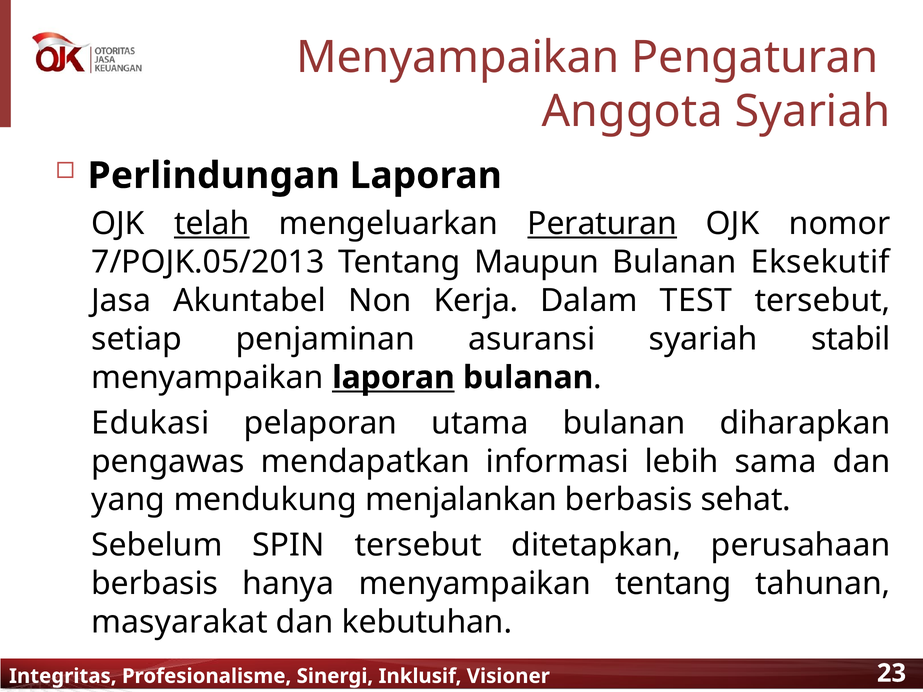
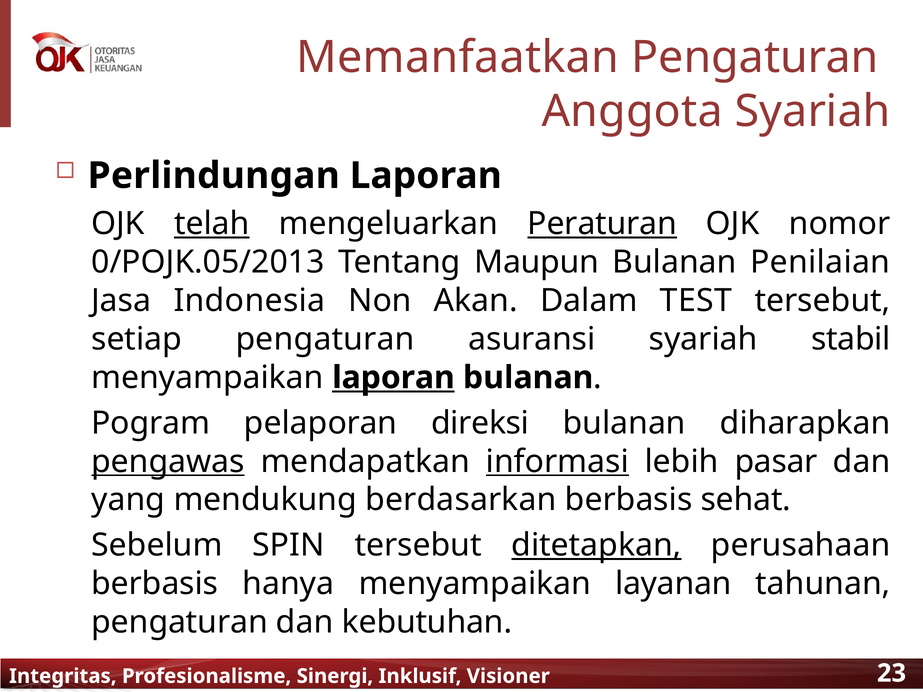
Menyampaikan: Menyampaikan -> Memanfaatkan (458, 58)
7/POJK.05/2013: 7/POJK.05/2013 -> 0/POJK.05/2013 (208, 262)
Eksekutif: Eksekutif -> Penilaian (820, 262)
Akuntabel: Akuntabel -> Indonesia (250, 301)
Kerja: Kerja -> Akan (476, 301)
setiap penjaminan: penjaminan -> pengaturan (325, 339)
Edukasi: Edukasi -> Pogram (151, 423)
utama: utama -> direksi (480, 423)
pengawas underline: none -> present (168, 462)
informasi underline: none -> present (557, 462)
sama: sama -> pasar (776, 462)
menjalankan: menjalankan -> berdasarkan (461, 500)
ditetapkan underline: none -> present (596, 546)
menyampaikan tentang: tentang -> layanan (673, 584)
masyarakat: masyarakat -> pengaturan (180, 622)
